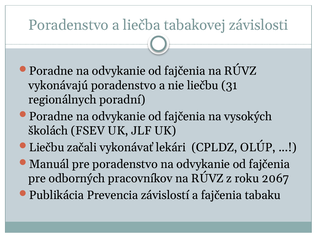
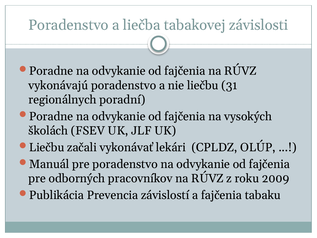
2067: 2067 -> 2009 (276, 178)
